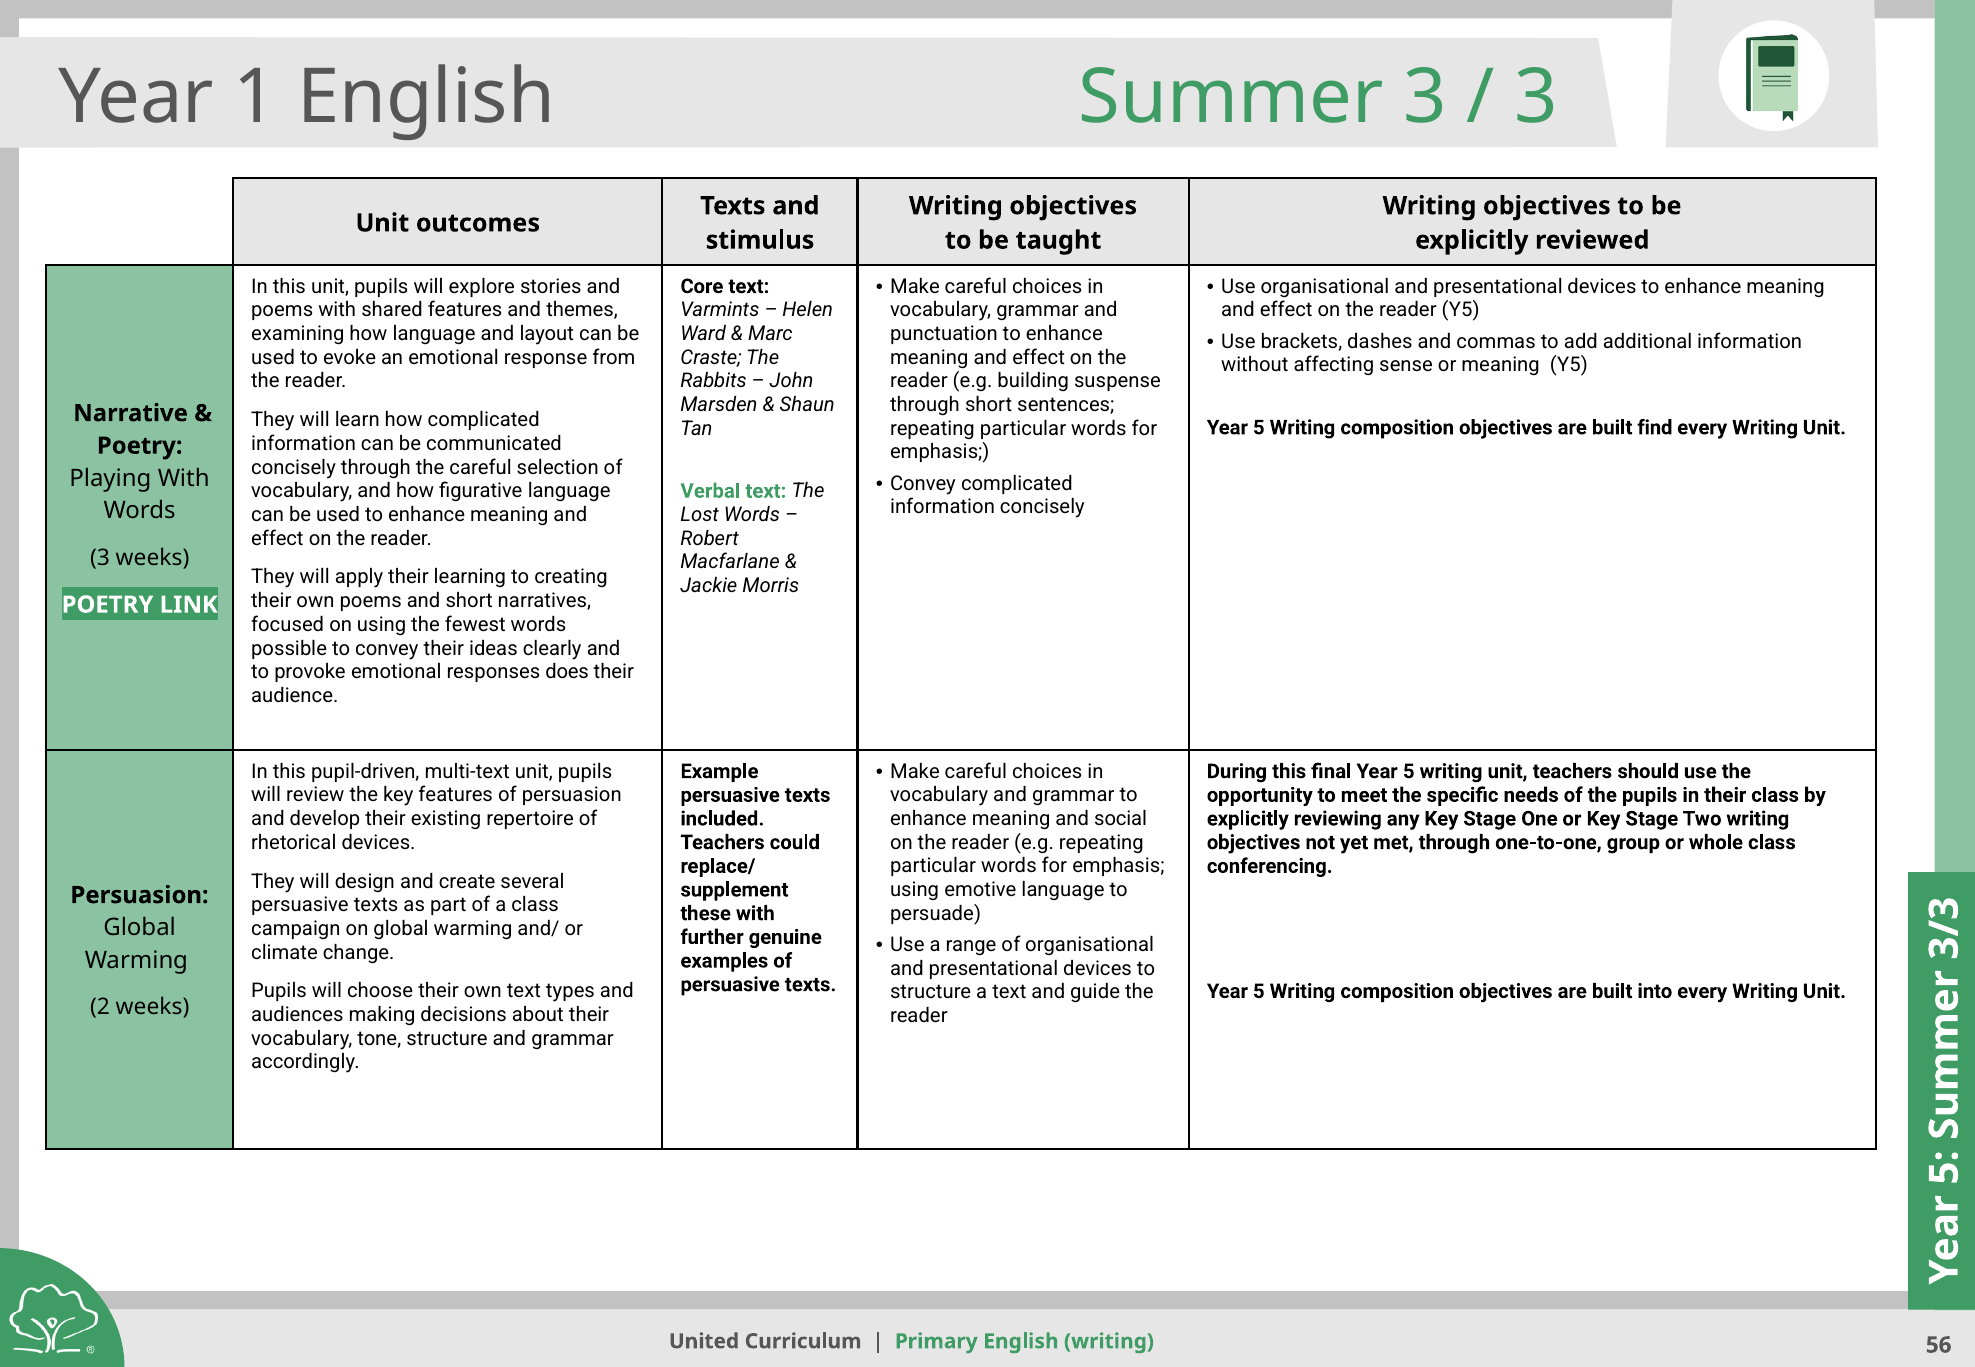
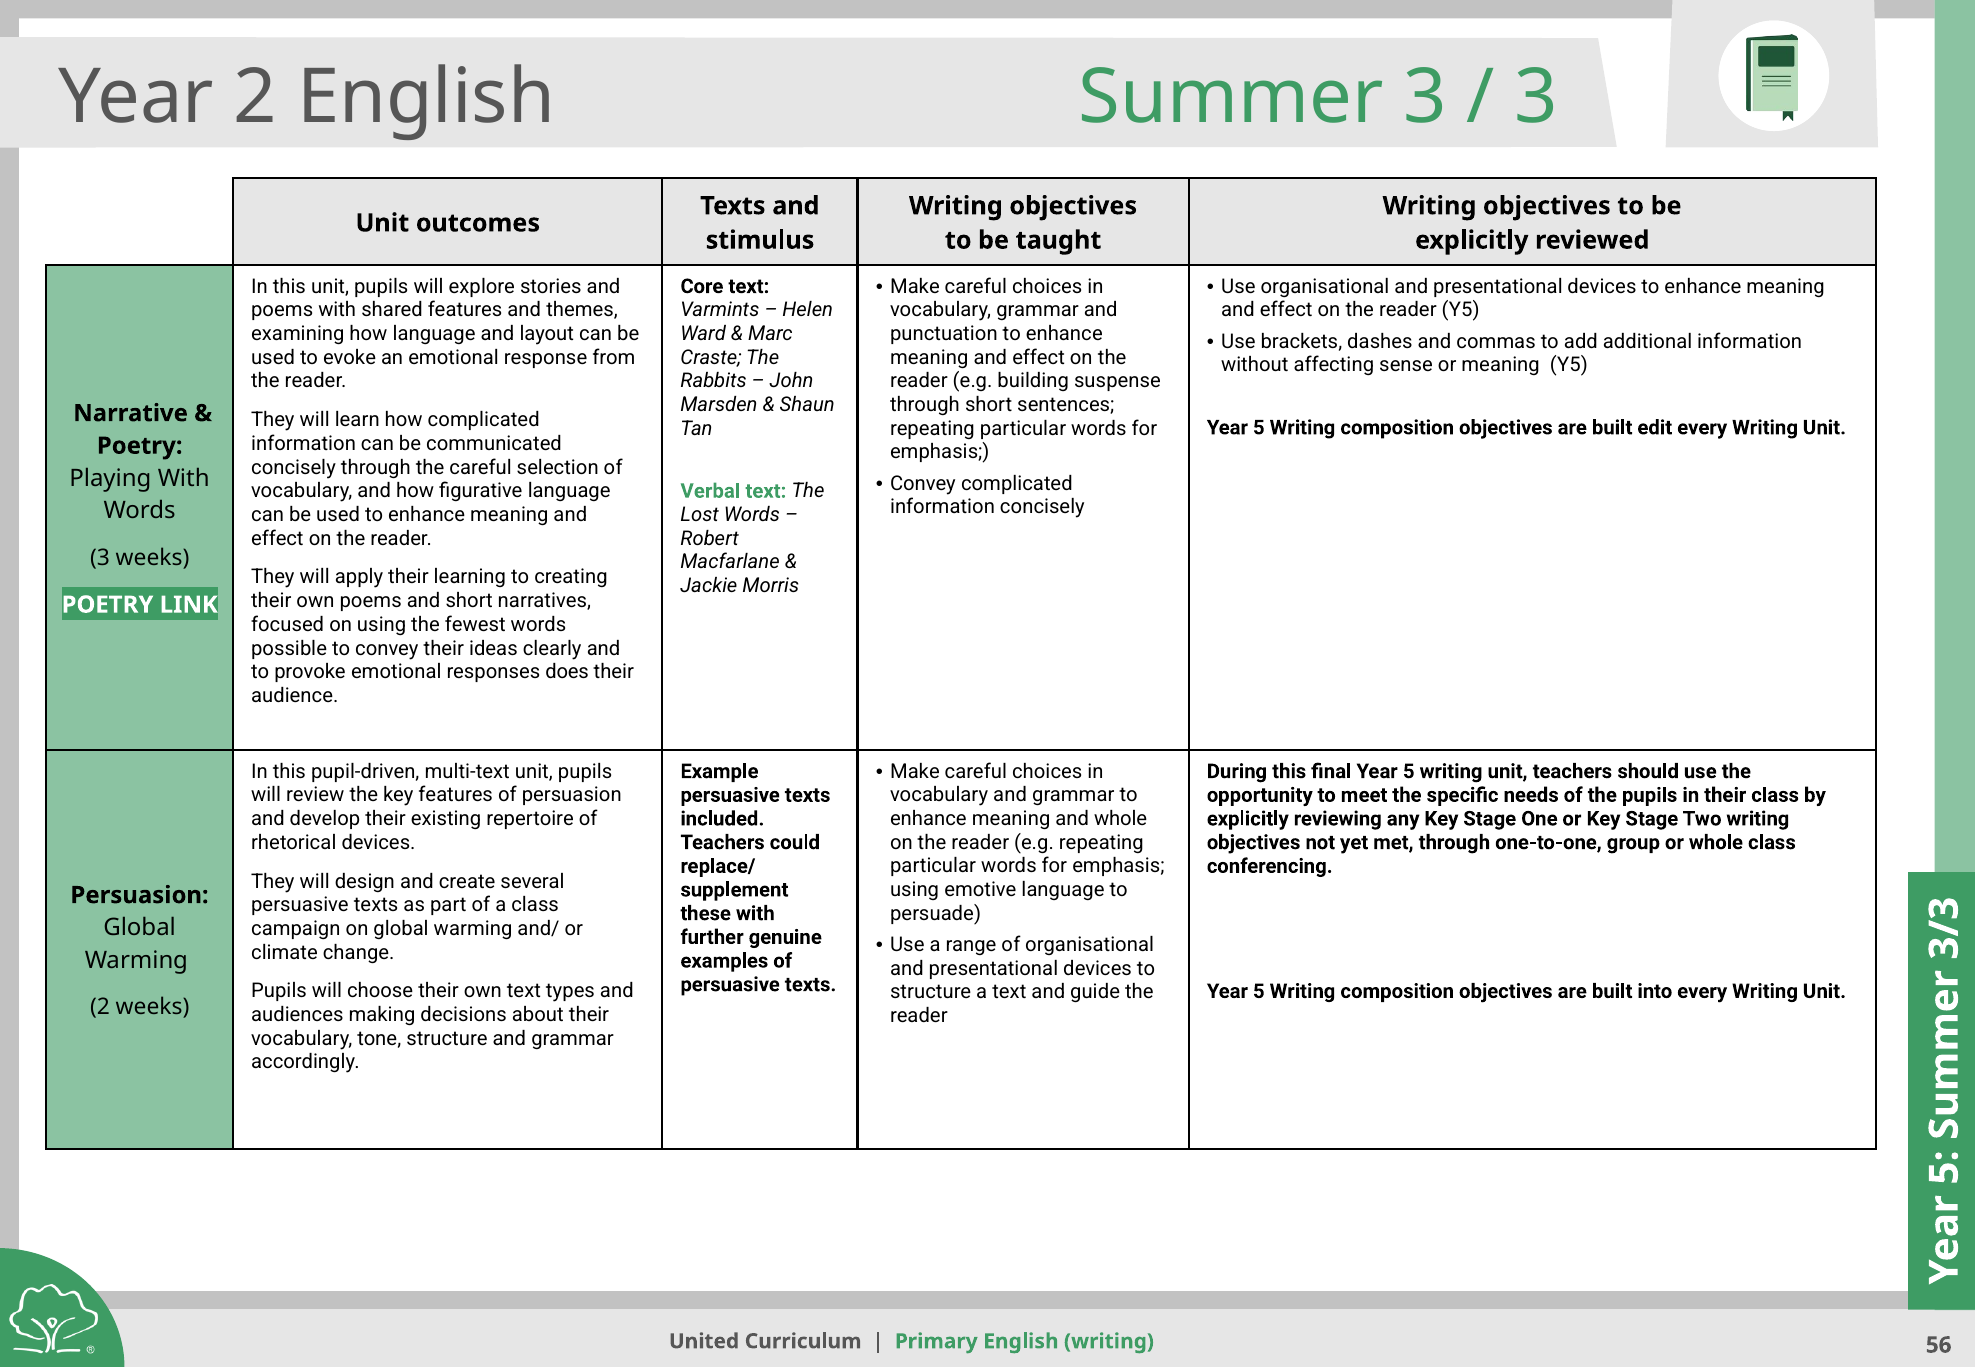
Year 1: 1 -> 2 (256, 98)
find: find -> edit (1655, 428)
and social: social -> whole (1121, 819)
